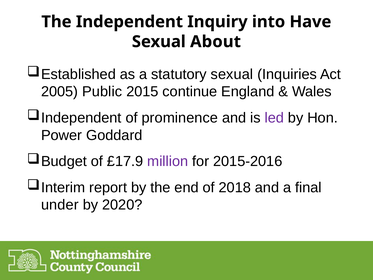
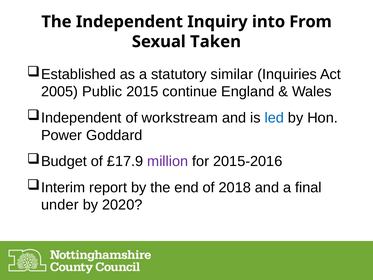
Have: Have -> From (310, 22)
About: About -> Taken (216, 42)
statutory sexual: sexual -> similar (232, 74)
prominence: prominence -> workstream (180, 118)
led colour: purple -> blue (274, 118)
